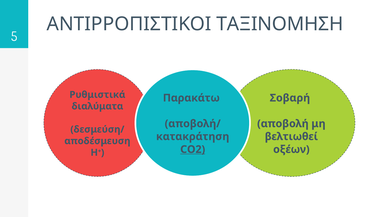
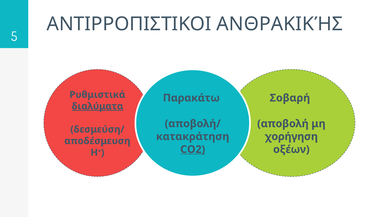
ΤΑΞΙΝΟΜΗΣΗ: ΤΑΞΙΝΟΜΗΣΗ -> ΑΝΘΡΑΚΙΚΉΣ (280, 24)
διαλύματα underline: none -> present (97, 106)
βελτιωθεί: βελτιωθεί -> χορήγηση (291, 137)
